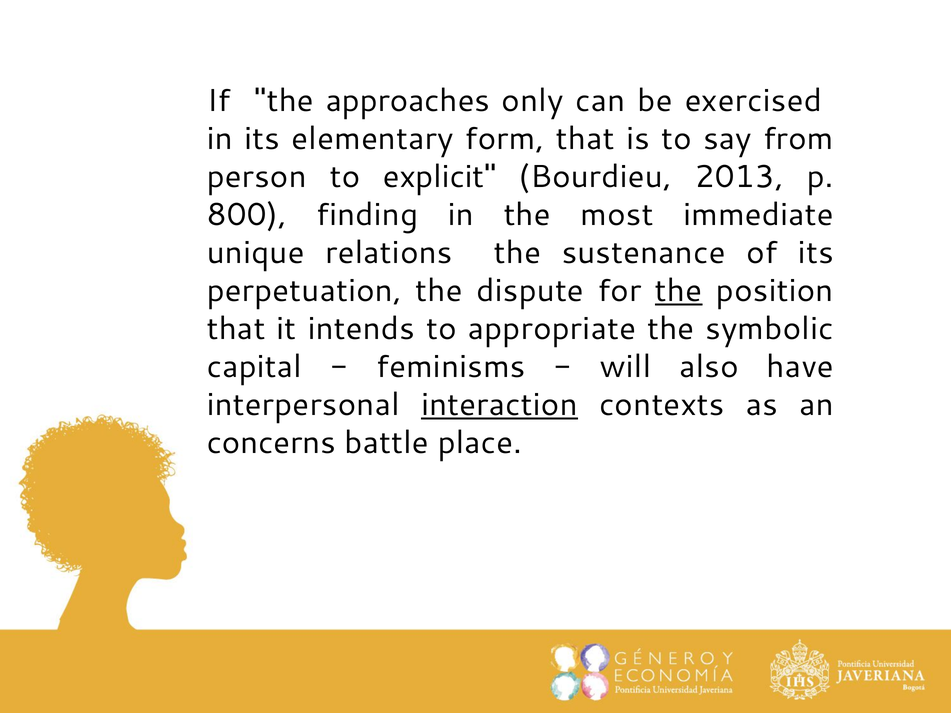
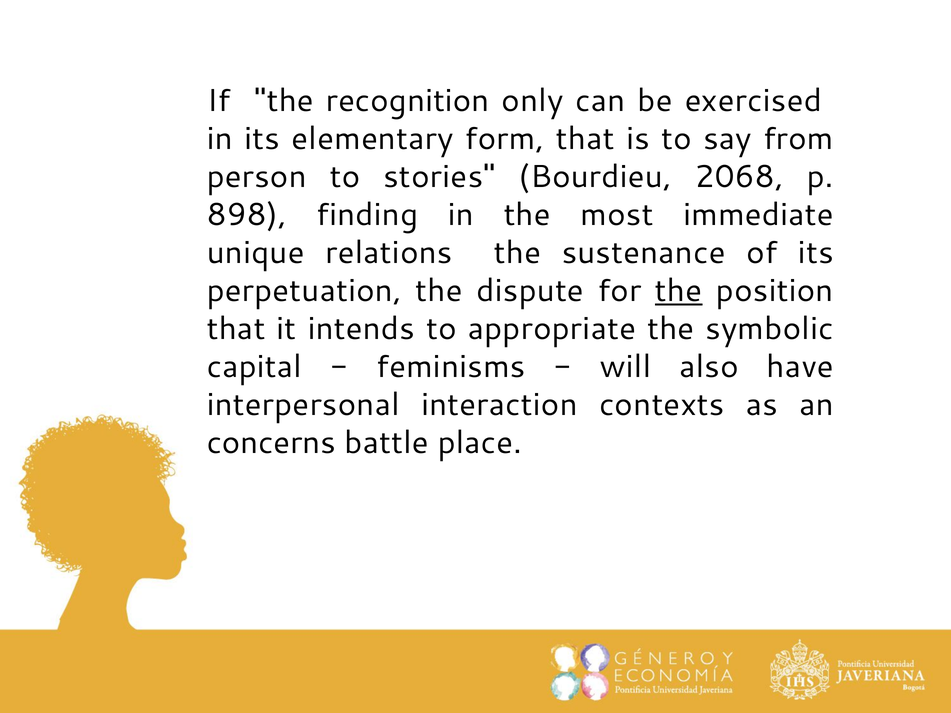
approaches: approaches -> recognition (408, 101)
explicit: explicit -> stories (439, 177)
2013: 2013 -> 2068 (739, 177)
800: 800 -> 898 (247, 215)
interaction underline: present -> none (499, 405)
